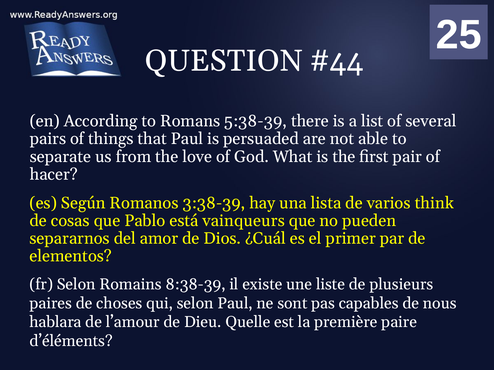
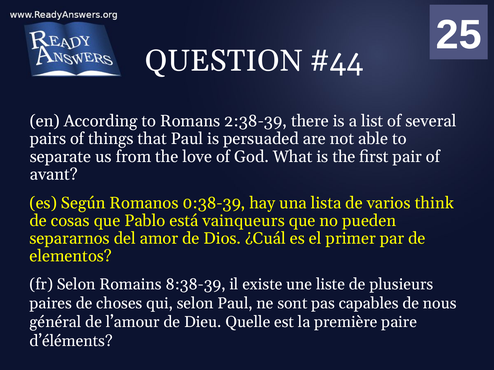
5:38-39: 5:38-39 -> 2:38-39 (256, 121)
hacer: hacer -> avant (54, 175)
3:38-39: 3:38-39 -> 0:38-39 (214, 203)
hablara: hablara -> général (55, 323)
